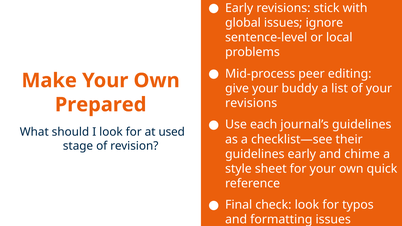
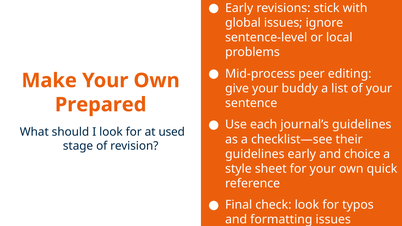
revisions: revisions -> sentence (251, 103)
chime: chime -> choice (362, 154)
